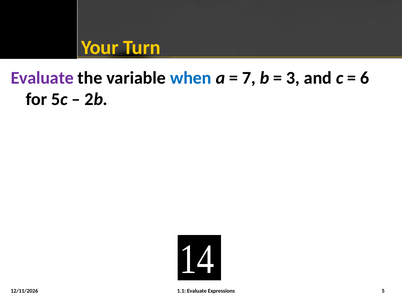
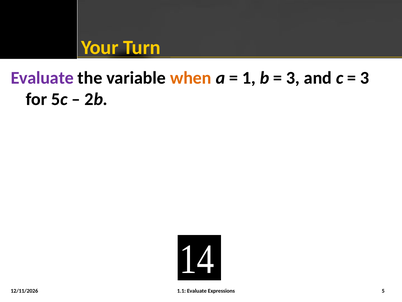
when colour: blue -> orange (191, 78)
7: 7 -> 1 (249, 78)
6: 6 -> 3 (365, 78)
